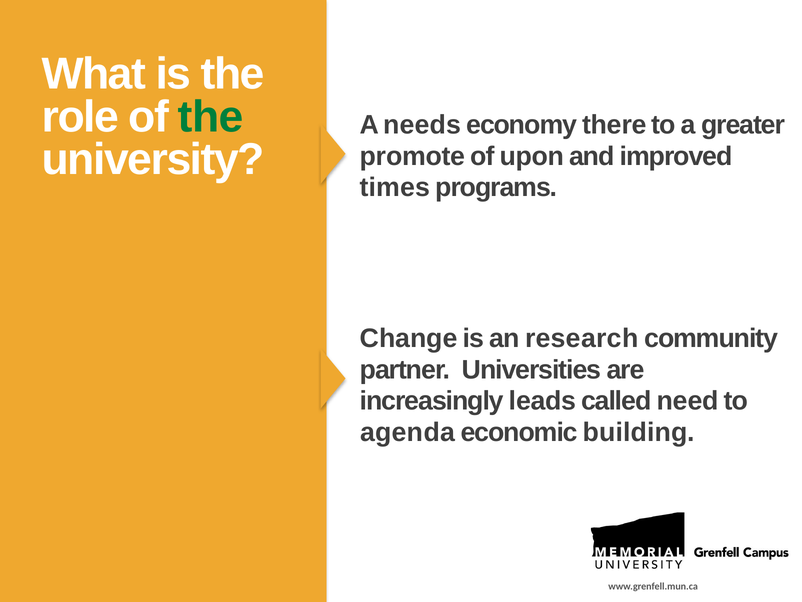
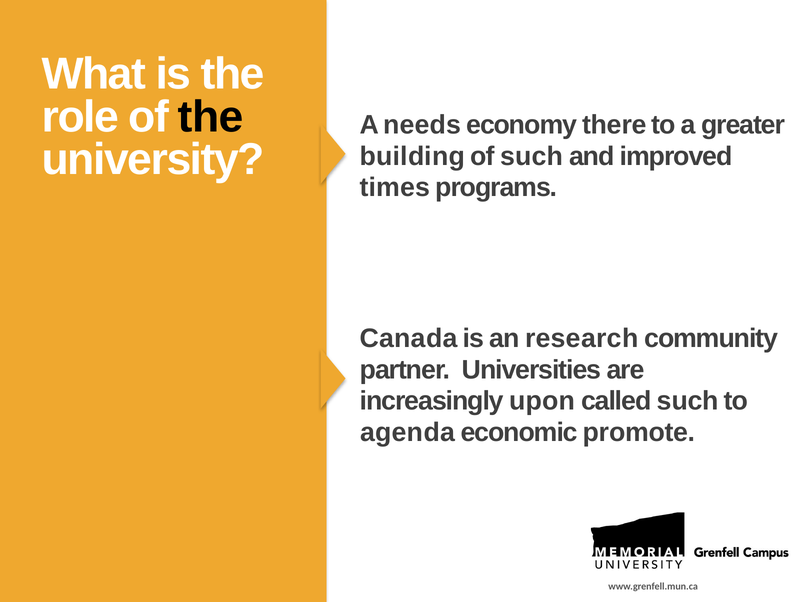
the colour: green -> black (211, 117)
promote: promote -> building (412, 156)
of upon: upon -> such (532, 156)
Change: Change -> Canada (409, 338)
leads: leads -> upon (542, 401)
called need: need -> such (688, 401)
building: building -> promote (639, 432)
